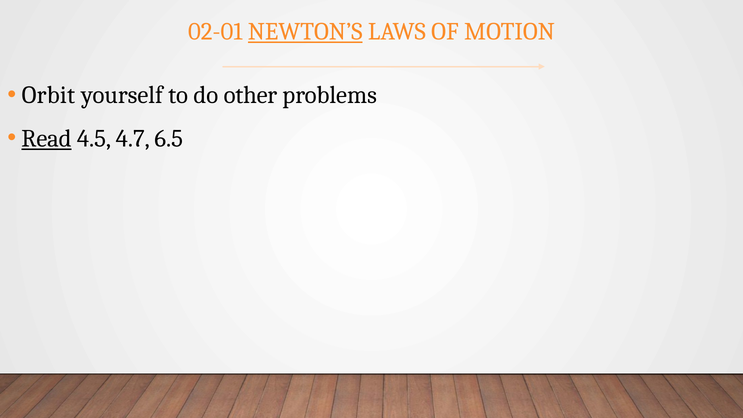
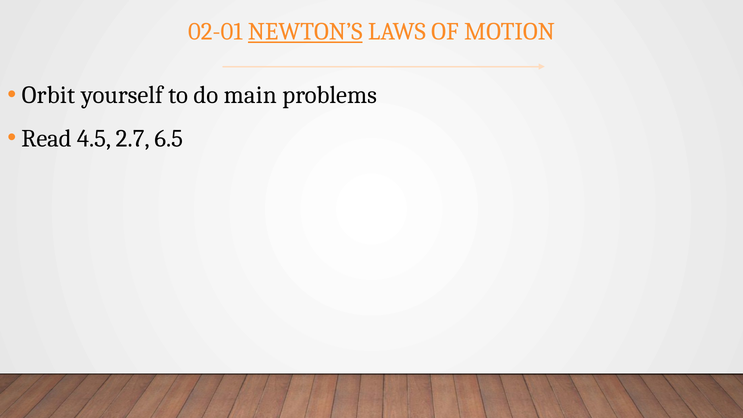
other: other -> main (250, 95)
Read underline: present -> none (46, 139)
4.7: 4.7 -> 2.7 (133, 139)
